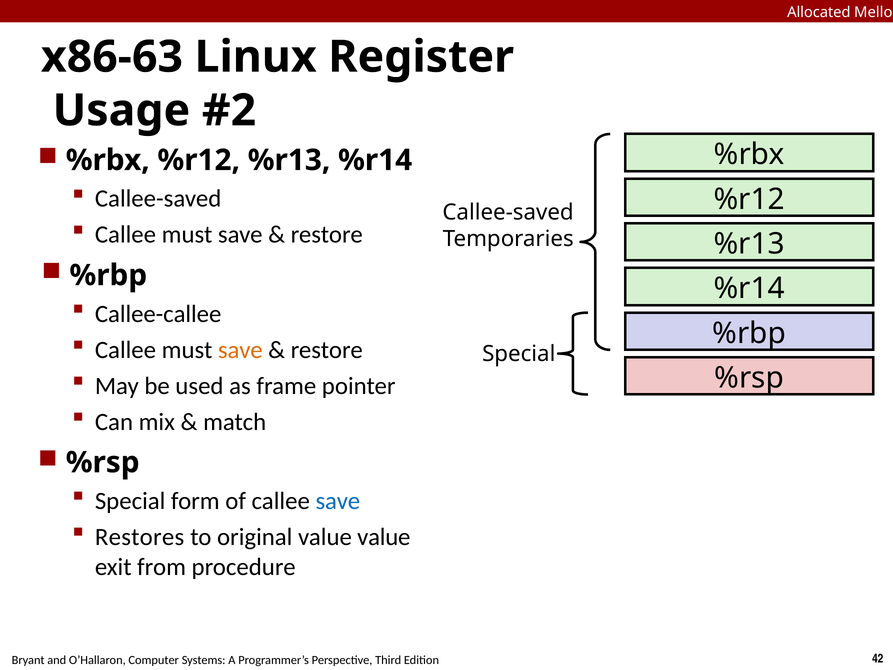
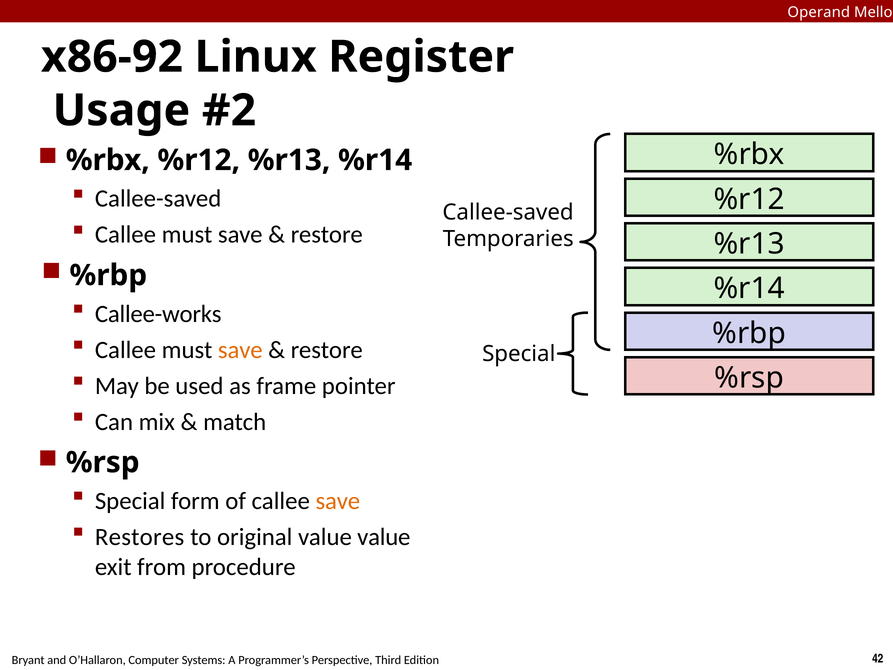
Allocated: Allocated -> Operand (819, 12)
x86-63: x86-63 -> x86-92 (112, 57)
Callee-callee: Callee-callee -> Callee-works (158, 314)
save colour: blue -> orange (338, 501)
